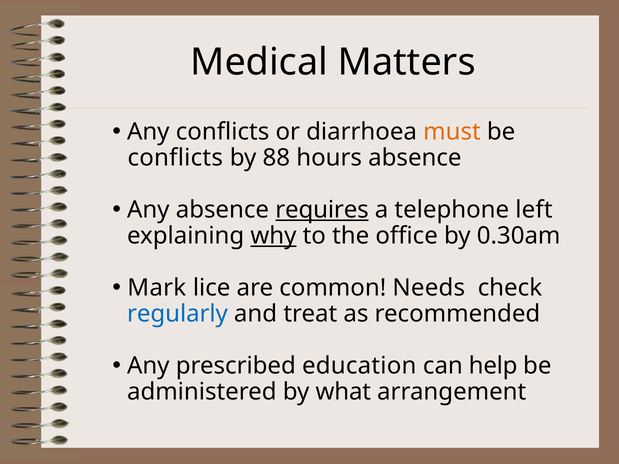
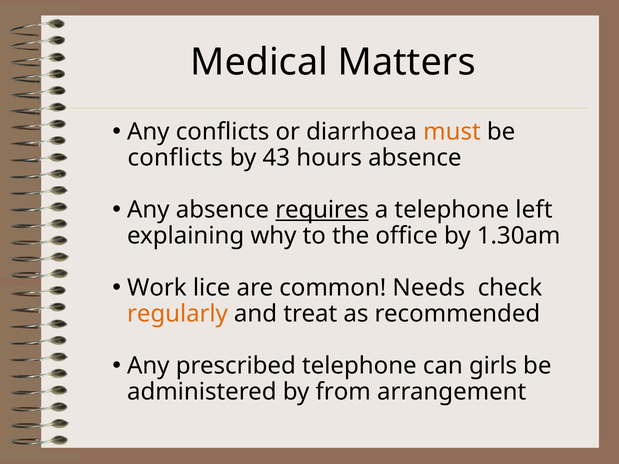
88: 88 -> 43 (276, 158)
why underline: present -> none (273, 236)
0.30am: 0.30am -> 1.30am (519, 236)
Mark: Mark -> Work (157, 288)
regularly colour: blue -> orange (177, 314)
prescribed education: education -> telephone (359, 366)
help: help -> girls (493, 366)
what: what -> from (343, 392)
